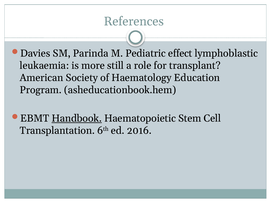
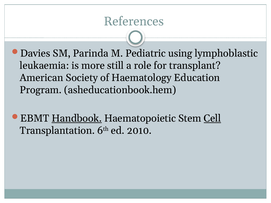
effect: effect -> using (180, 53)
Cell underline: none -> present (212, 119)
2016: 2016 -> 2010 (139, 131)
